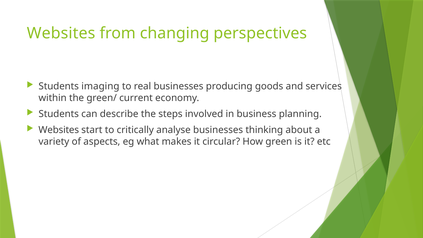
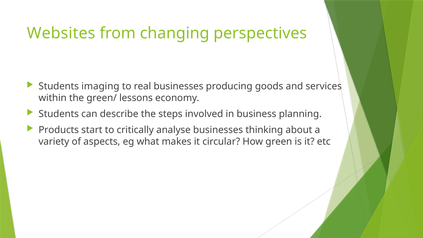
current: current -> lessons (136, 98)
Websites: Websites -> Products (59, 130)
